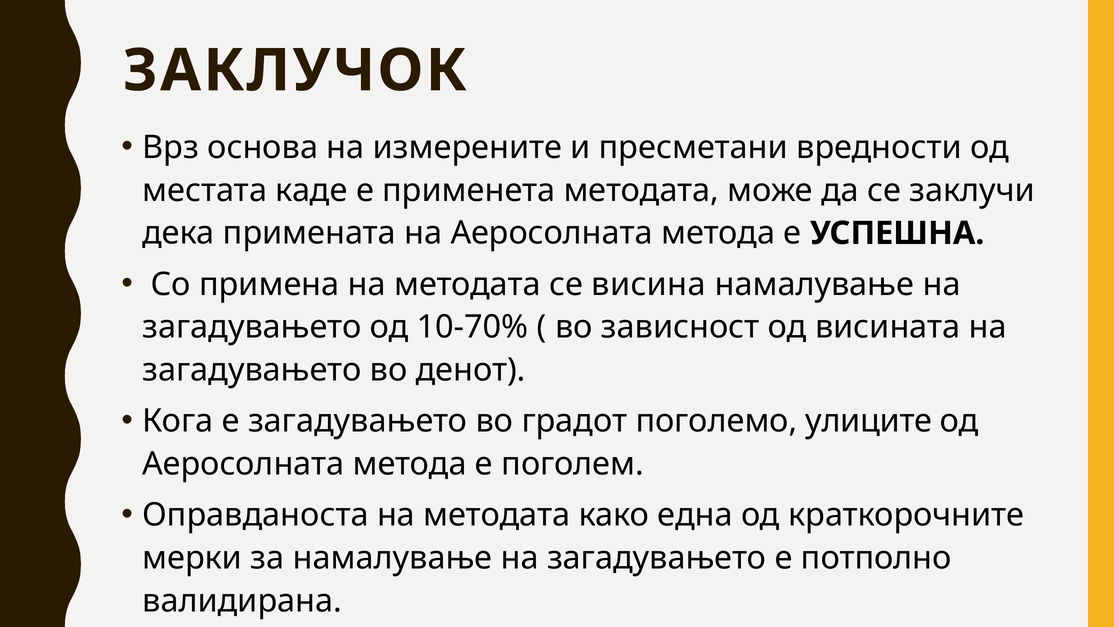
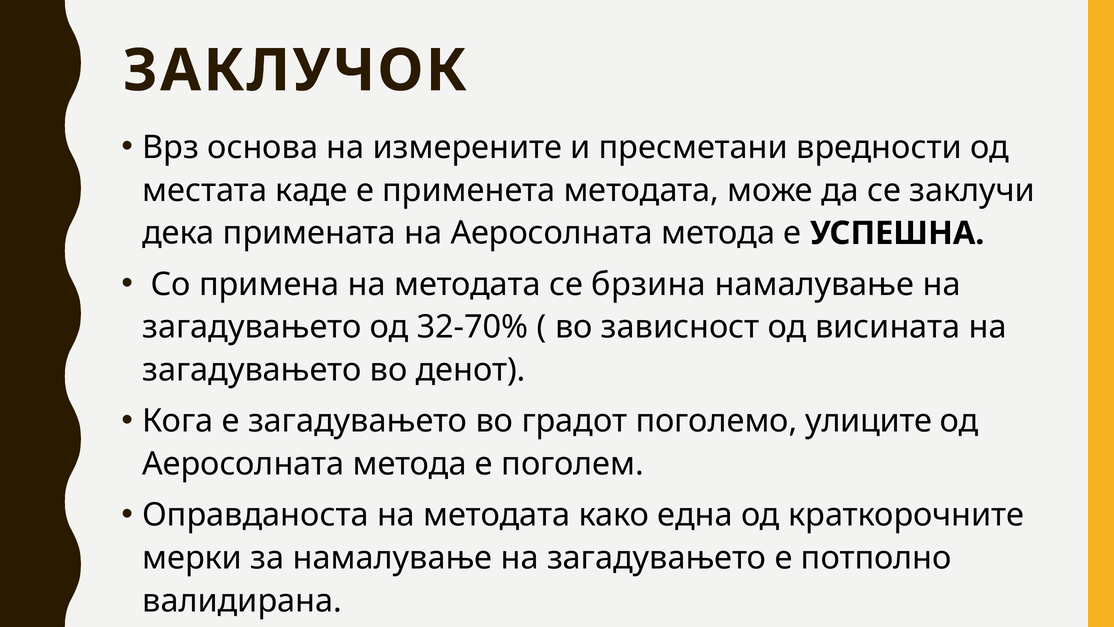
висина: висина -> брзина (649, 284)
10-70%: 10-70% -> 32-70% (473, 327)
